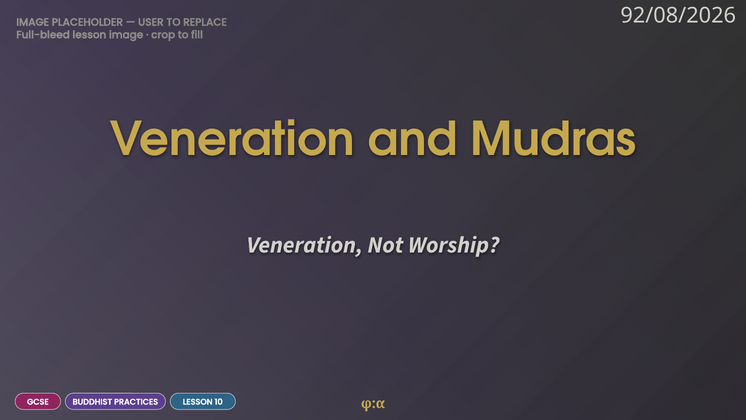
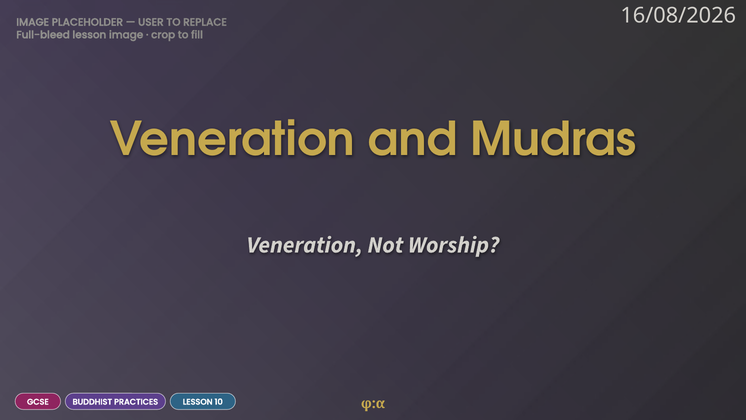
92/08/2026: 92/08/2026 -> 16/08/2026 (678, 16)
